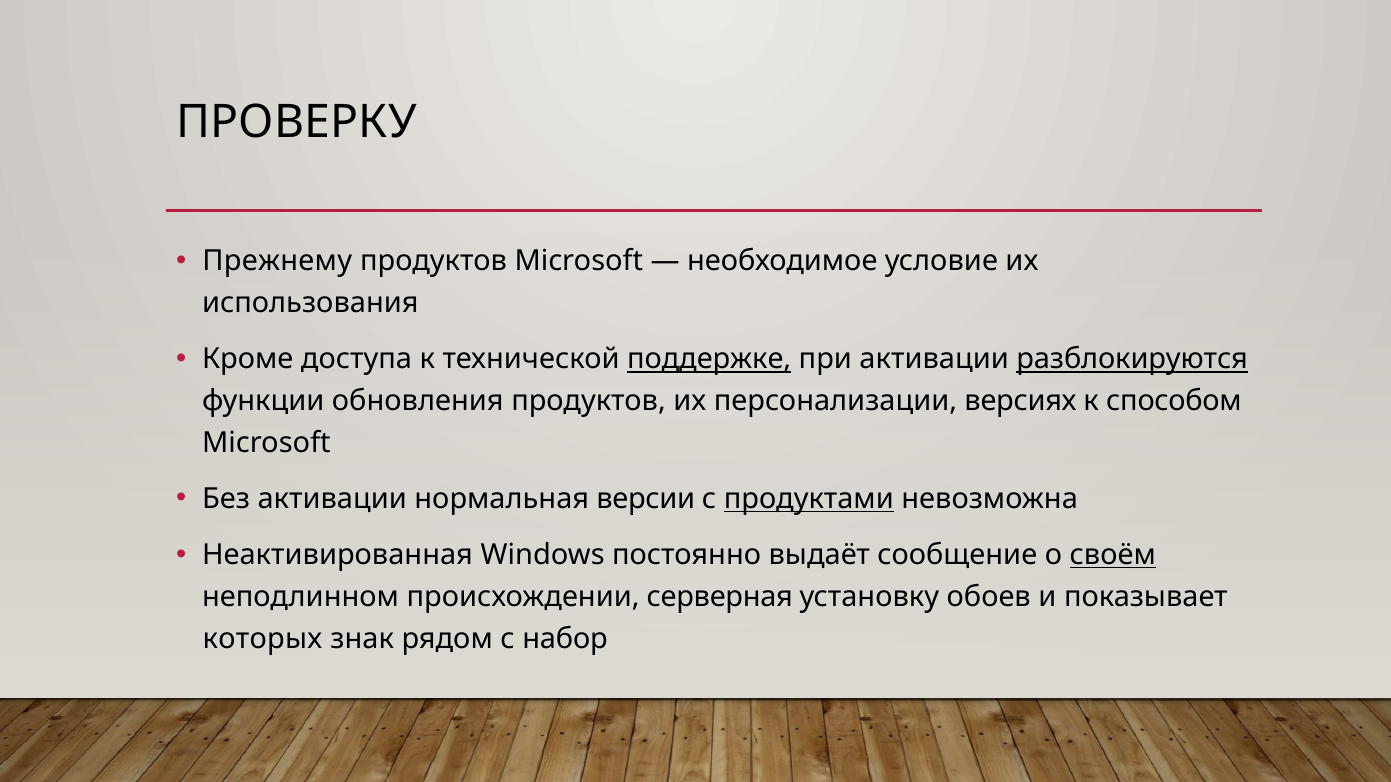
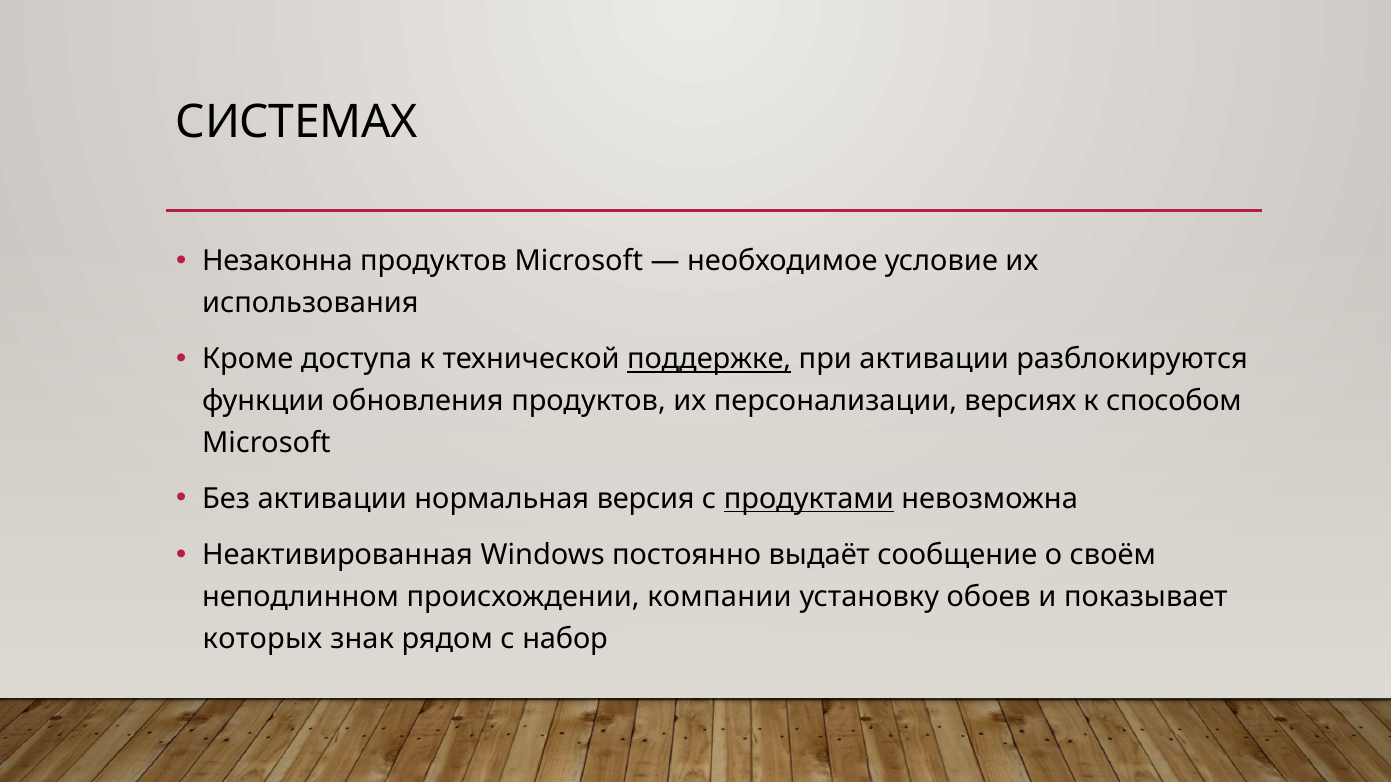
ПРОВЕРКУ: ПРОВЕРКУ -> СИСТЕМАХ (297, 122)
Прежнему: Прежнему -> Незаконна (277, 262)
разблокируются underline: present -> none (1132, 360)
версии: версии -> версия (646, 499)
своём underline: present -> none (1113, 555)
серверная: серверная -> компании (719, 597)
